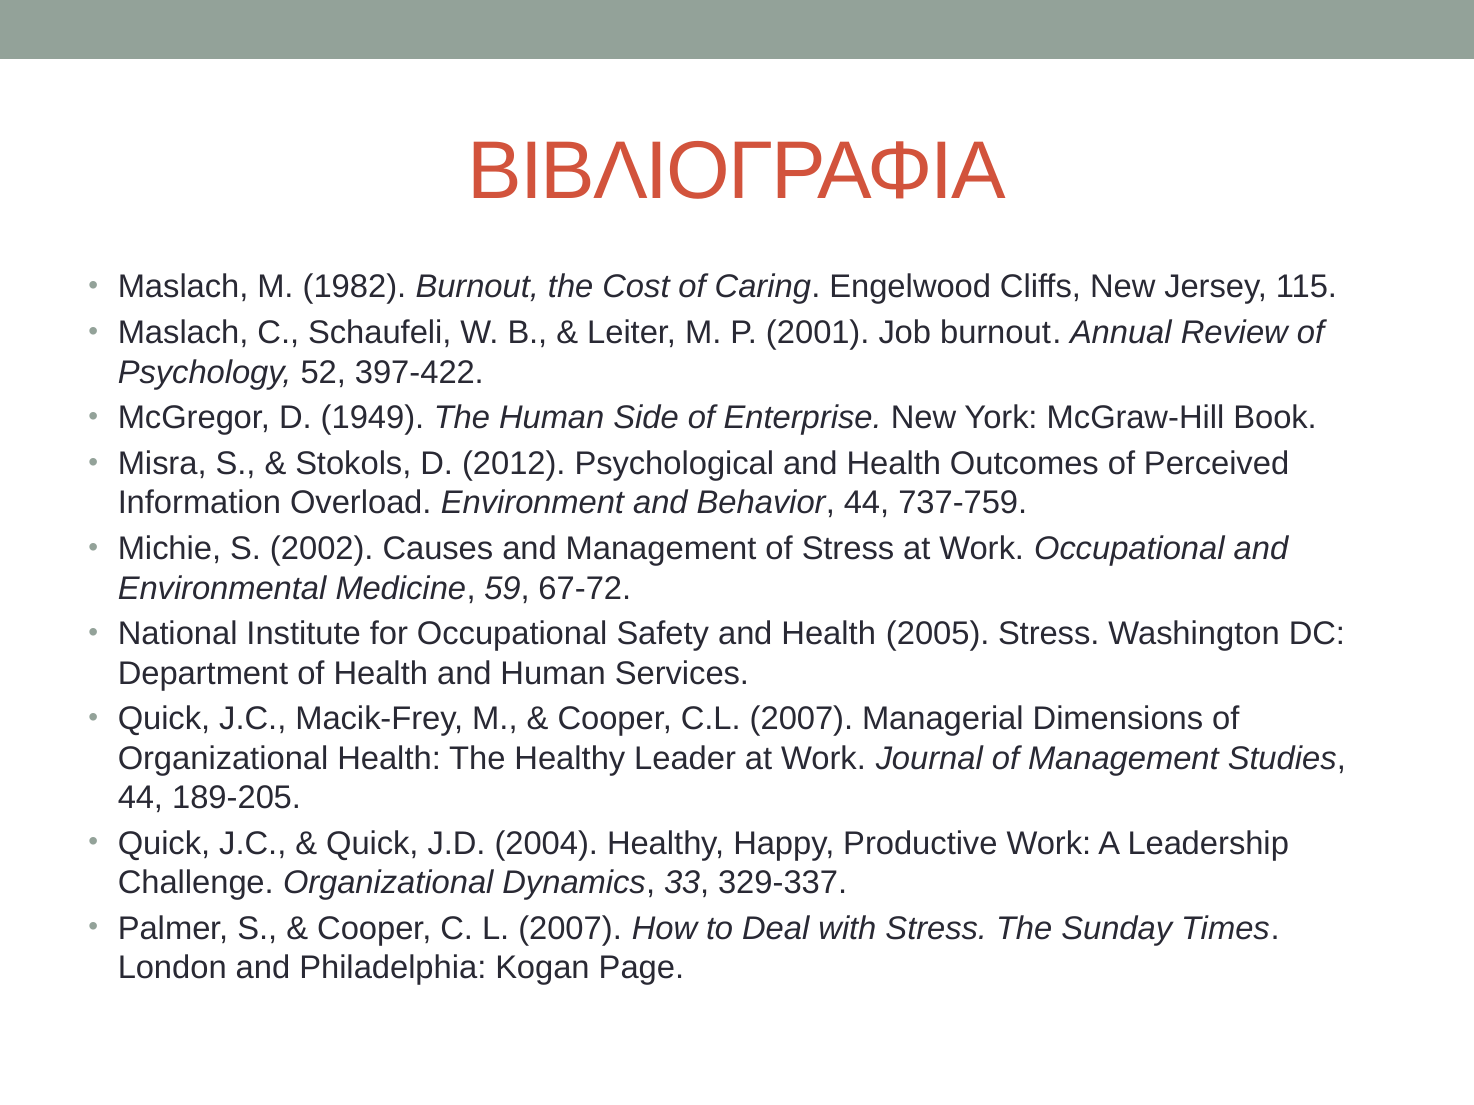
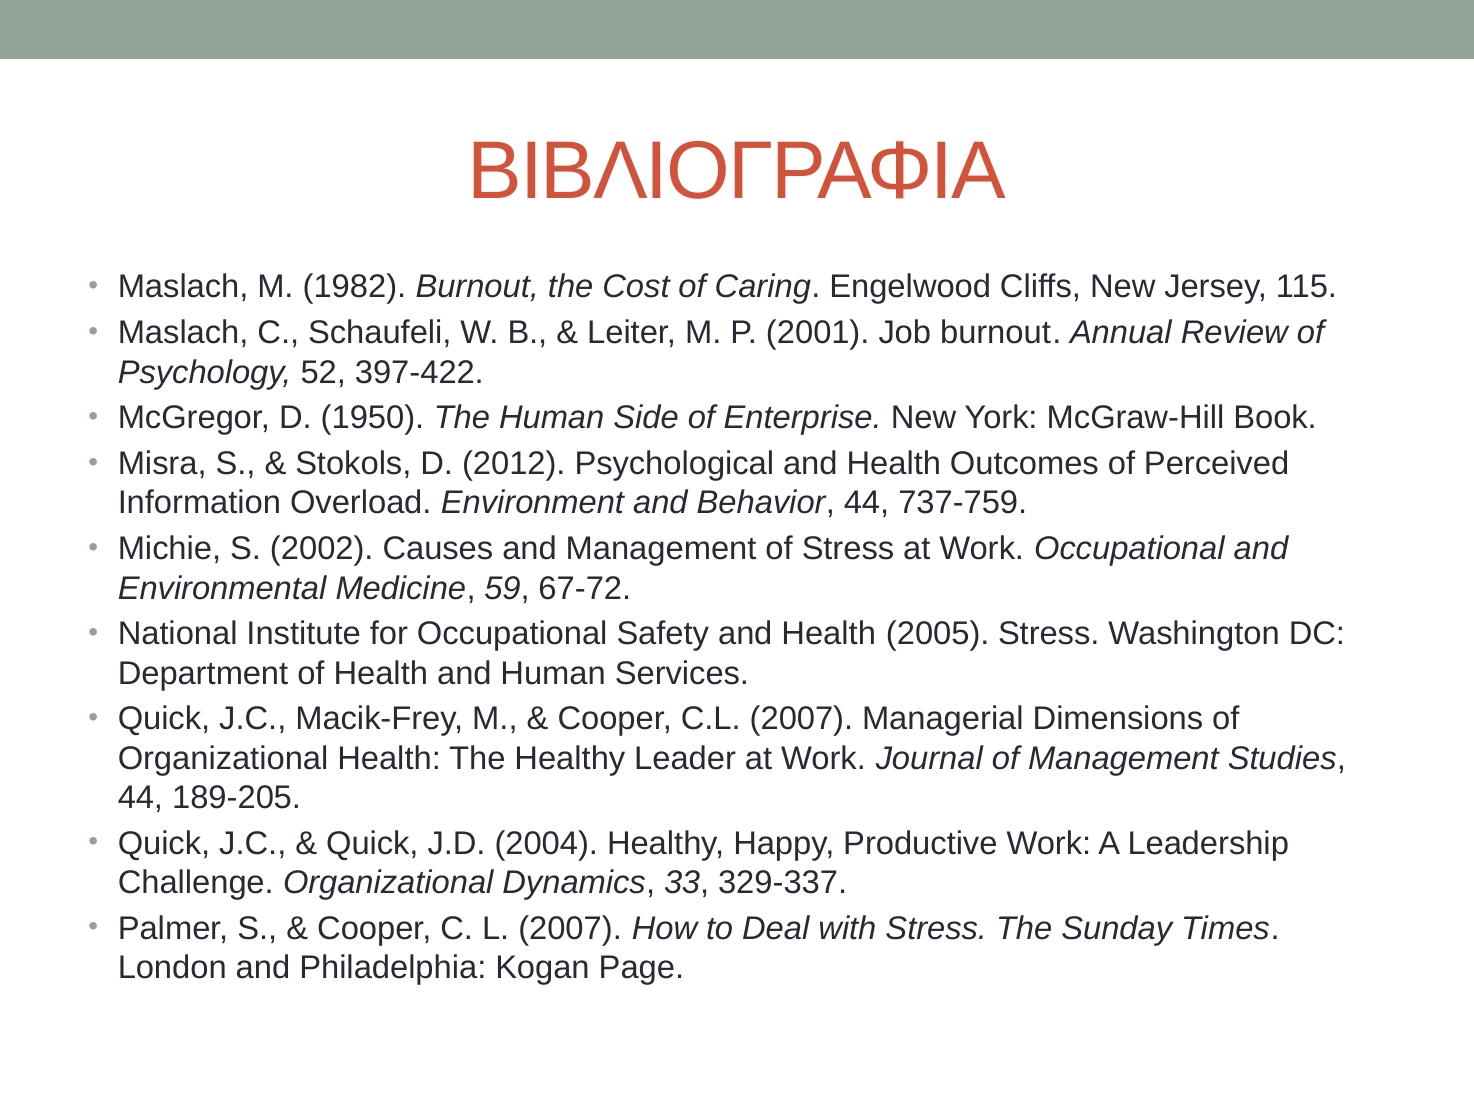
1949: 1949 -> 1950 (373, 418)
